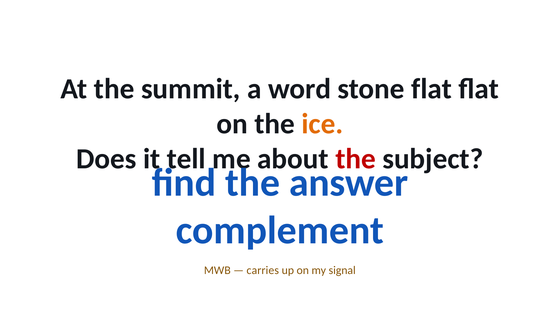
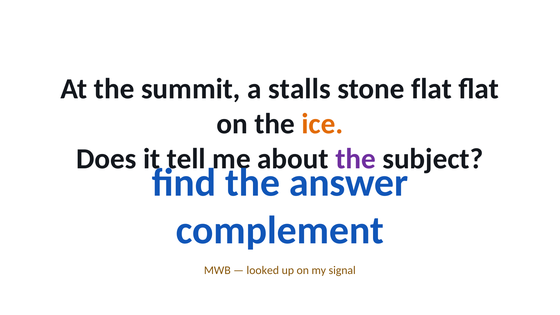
word: word -> stalls (299, 89)
the colour: red -> purple (356, 159)
carries: carries -> looked (263, 270)
